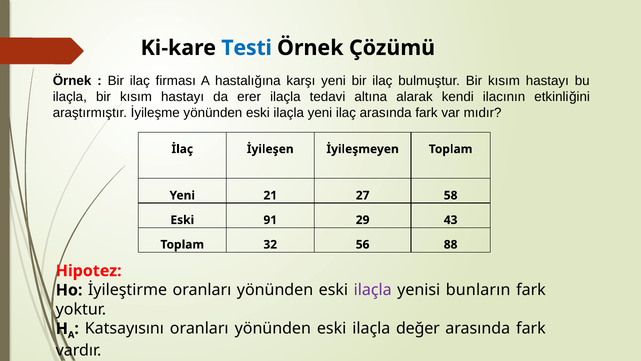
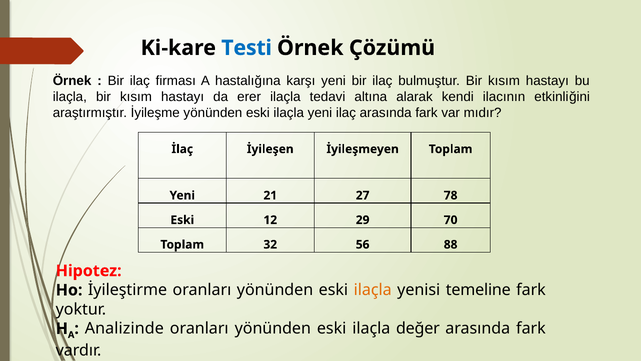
58: 58 -> 78 (451, 195)
91: 91 -> 12 (270, 220)
43: 43 -> 70 (451, 220)
ilaçla colour: purple -> orange (373, 290)
bunların: bunların -> temeline (478, 290)
Katsayısını: Katsayısını -> Analizinde (124, 328)
